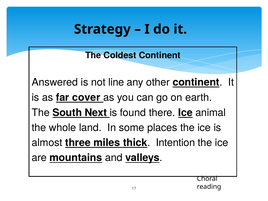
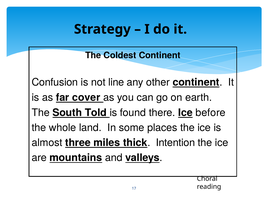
Answered: Answered -> Confusion (55, 82)
Next: Next -> Told (96, 113)
animal: animal -> before (211, 113)
